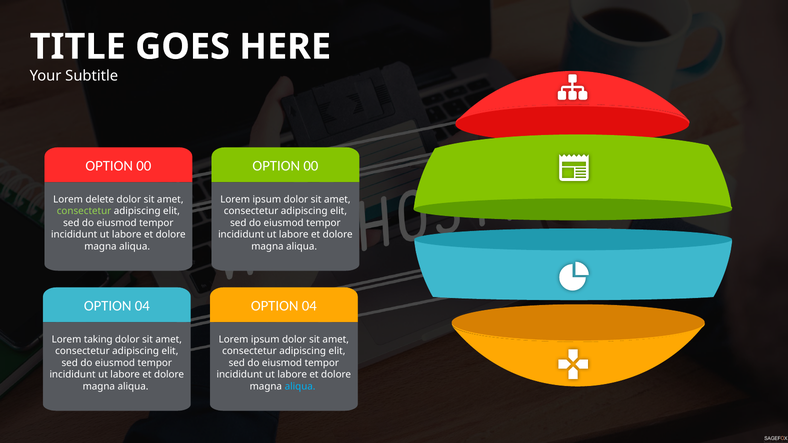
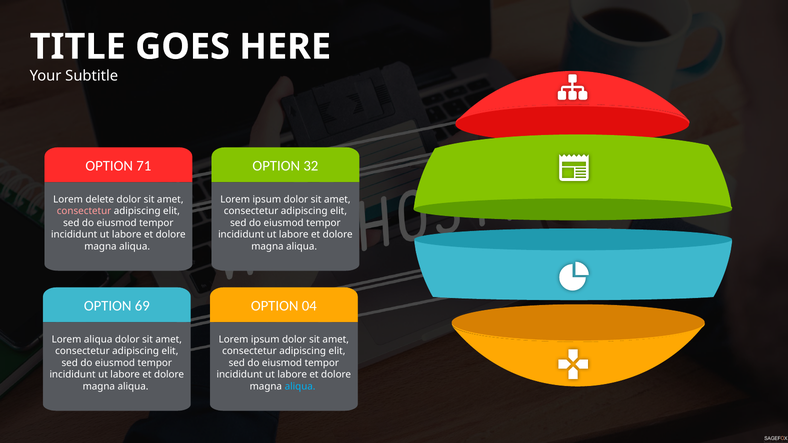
00: 00 -> 71 (144, 166)
00: 00 -> 32 (311, 166)
consectetur colour: light green -> pink (84, 211)
04: 04 -> 69 (142, 306)
Lorem taking: taking -> aliqua (98, 339)
